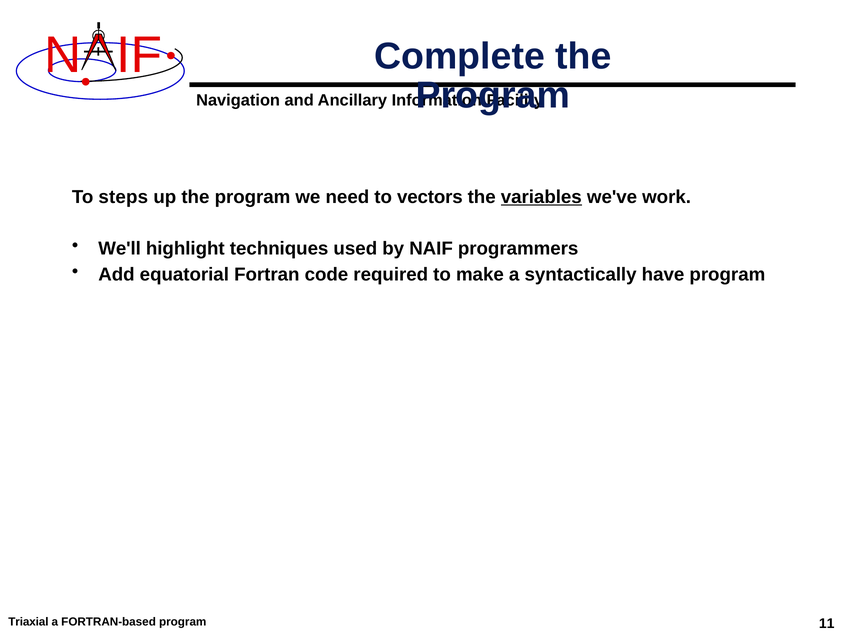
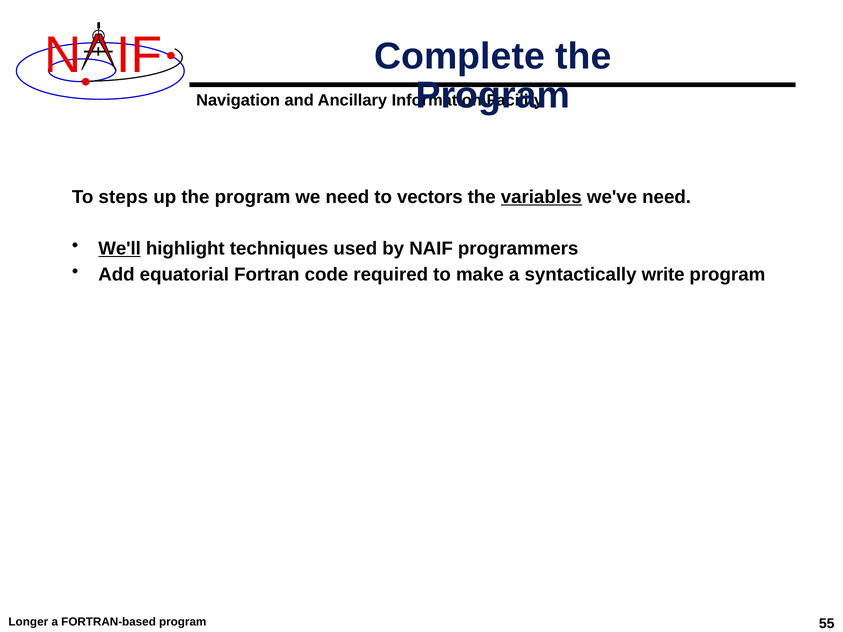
we've work: work -> need (667, 197)
We'll underline: none -> present (120, 249)
have: have -> write (663, 274)
Triaxial: Triaxial -> Longer (28, 622)
11: 11 -> 55 (827, 624)
